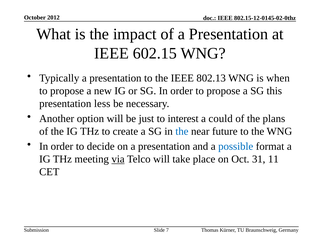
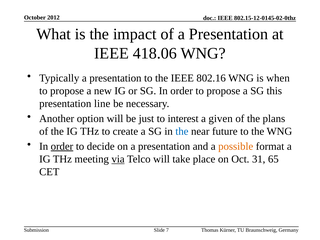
602.15: 602.15 -> 418.06 (155, 53)
802.13: 802.13 -> 802.16 (211, 78)
less: less -> line (102, 104)
could: could -> given (221, 119)
order underline: none -> present (62, 146)
possible colour: blue -> orange (236, 146)
11: 11 -> 65 (273, 159)
